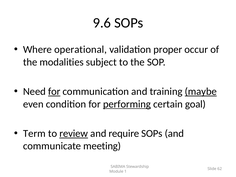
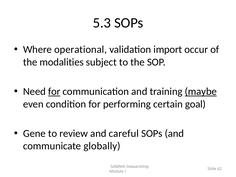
9.6: 9.6 -> 5.3 (102, 23)
proper: proper -> import (168, 50)
performing underline: present -> none (127, 104)
Term: Term -> Gene (34, 133)
review underline: present -> none (74, 133)
require: require -> careful (124, 133)
meeting: meeting -> globally (102, 146)
